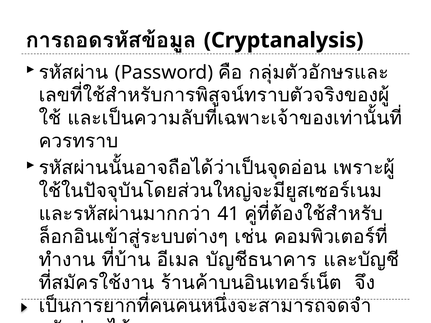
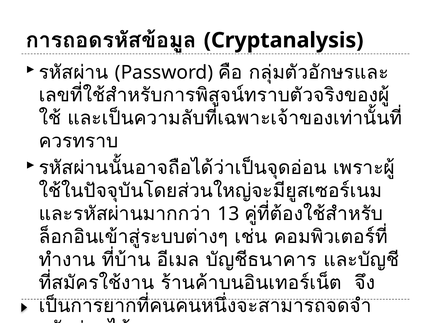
41: 41 -> 13 (228, 214)
